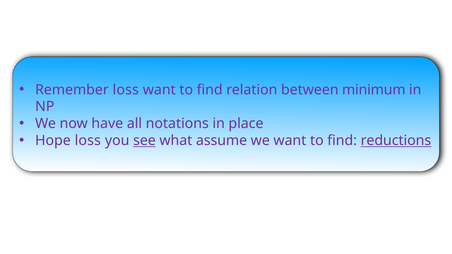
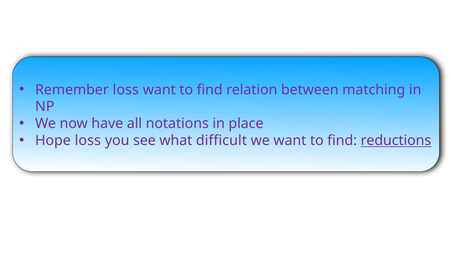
minimum: minimum -> matching (374, 90)
see underline: present -> none (144, 141)
assume: assume -> difficult (221, 141)
